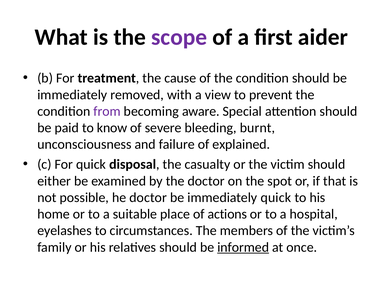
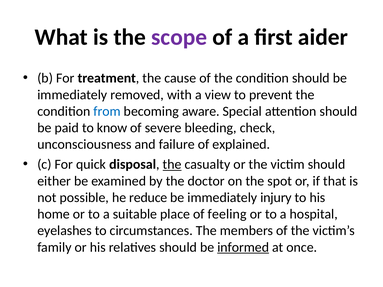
from colour: purple -> blue (107, 111)
burnt: burnt -> check (258, 128)
the underline: none -> present (172, 165)
he doctor: doctor -> reduce (148, 198)
immediately quick: quick -> injury (276, 198)
actions: actions -> feeling (227, 214)
